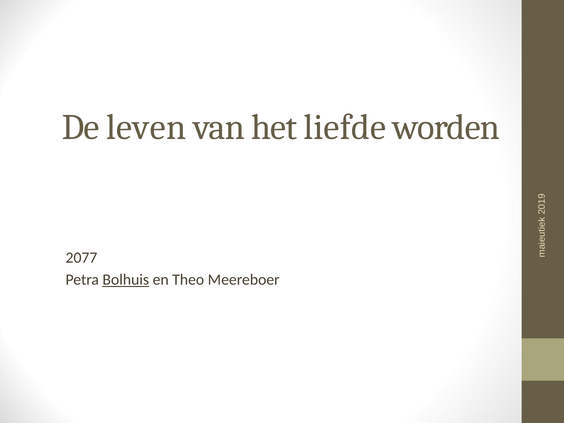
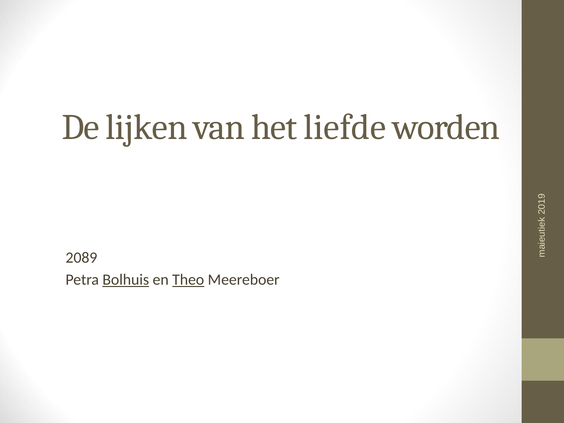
leven: leven -> lijken (147, 127)
2077: 2077 -> 2089 (81, 258)
Theo underline: none -> present (188, 280)
